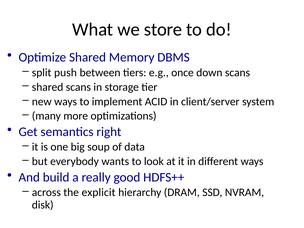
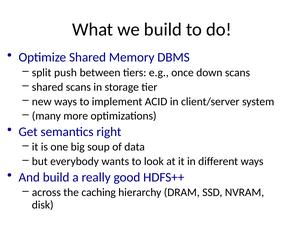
we store: store -> build (163, 29)
explicit: explicit -> caching (99, 192)
